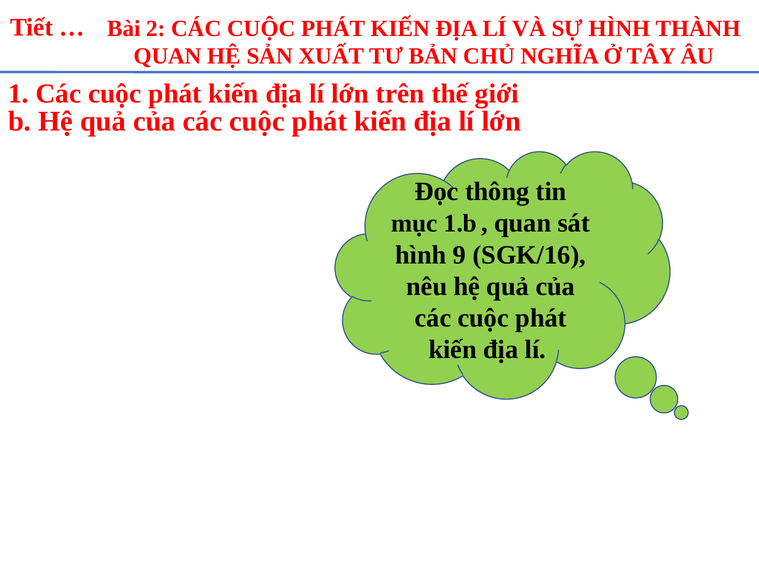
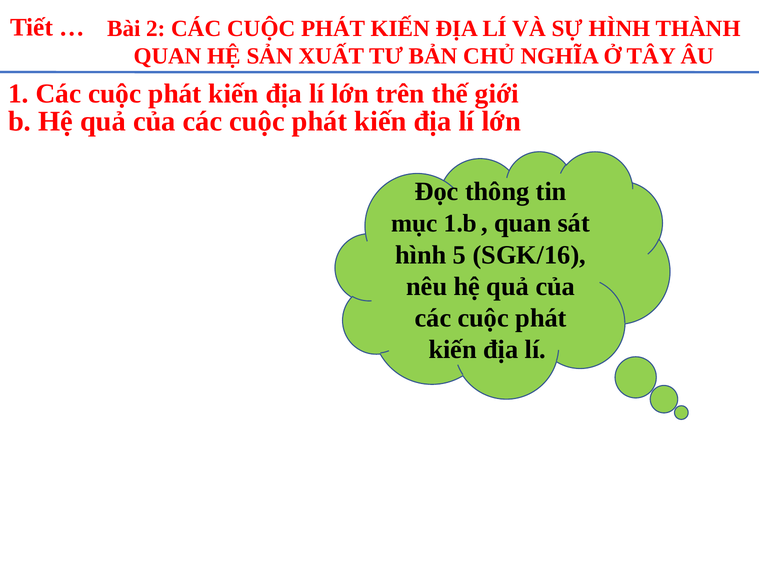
9: 9 -> 5 (459, 255)
